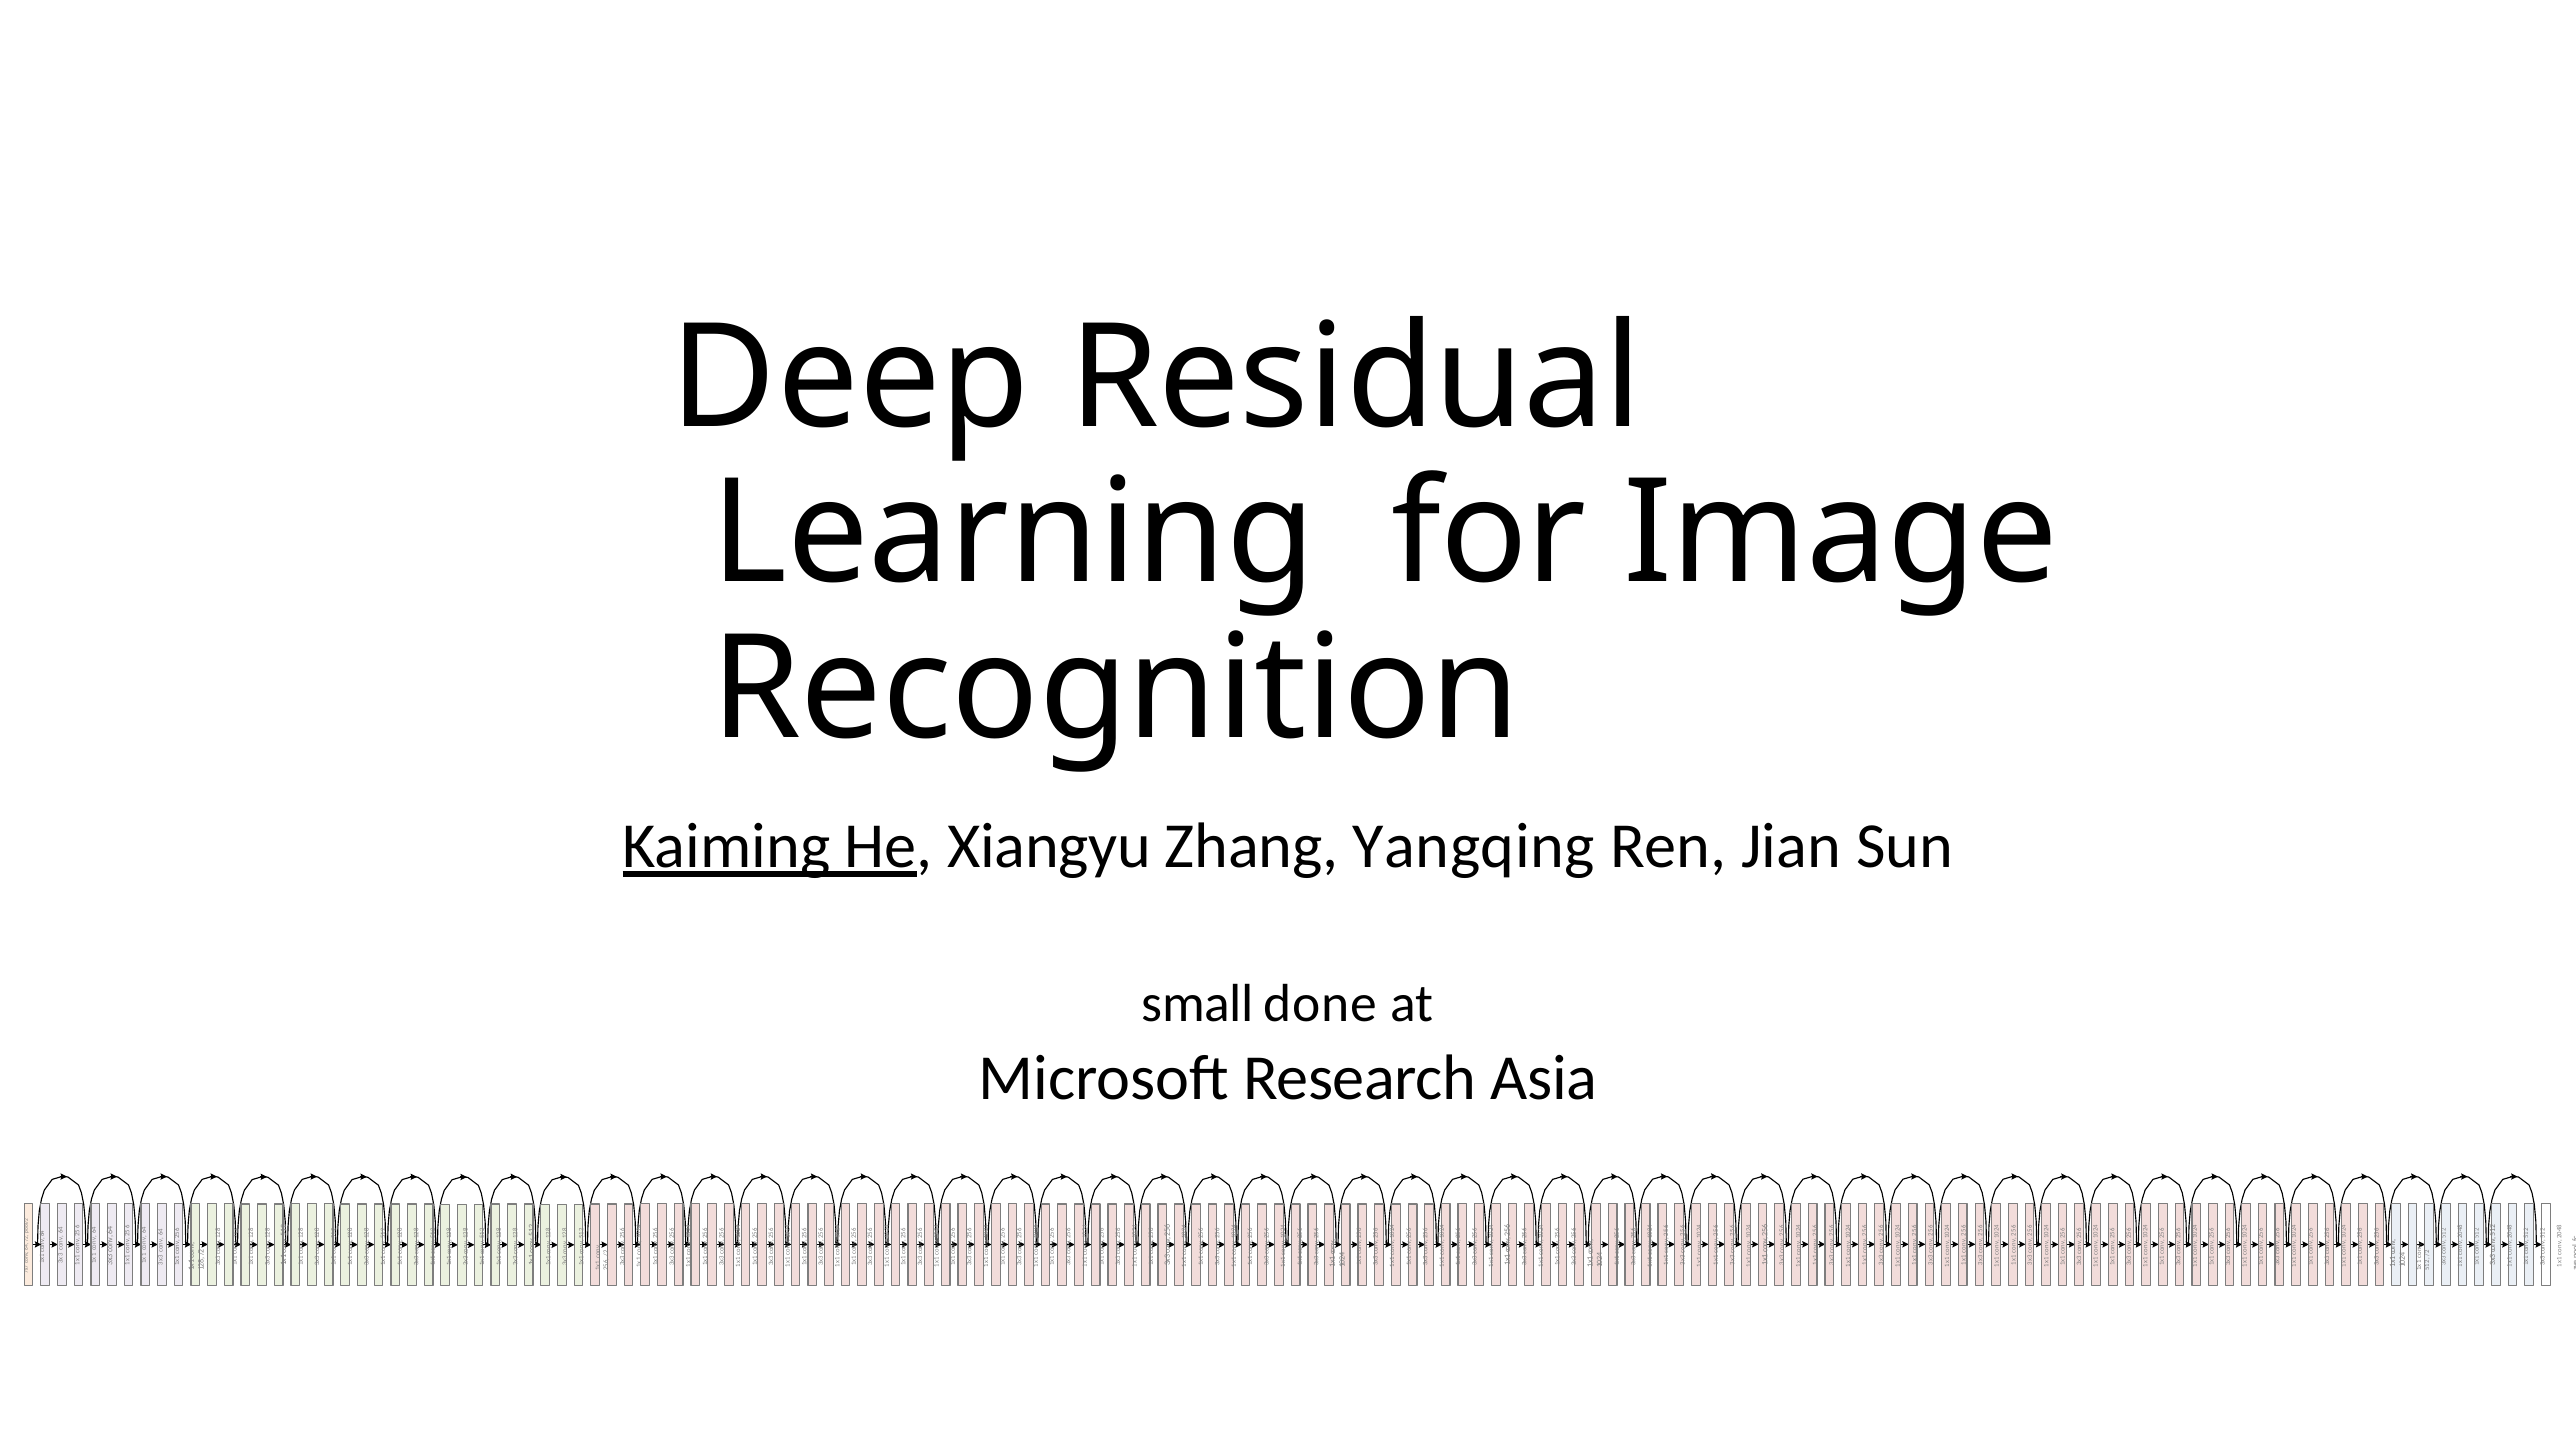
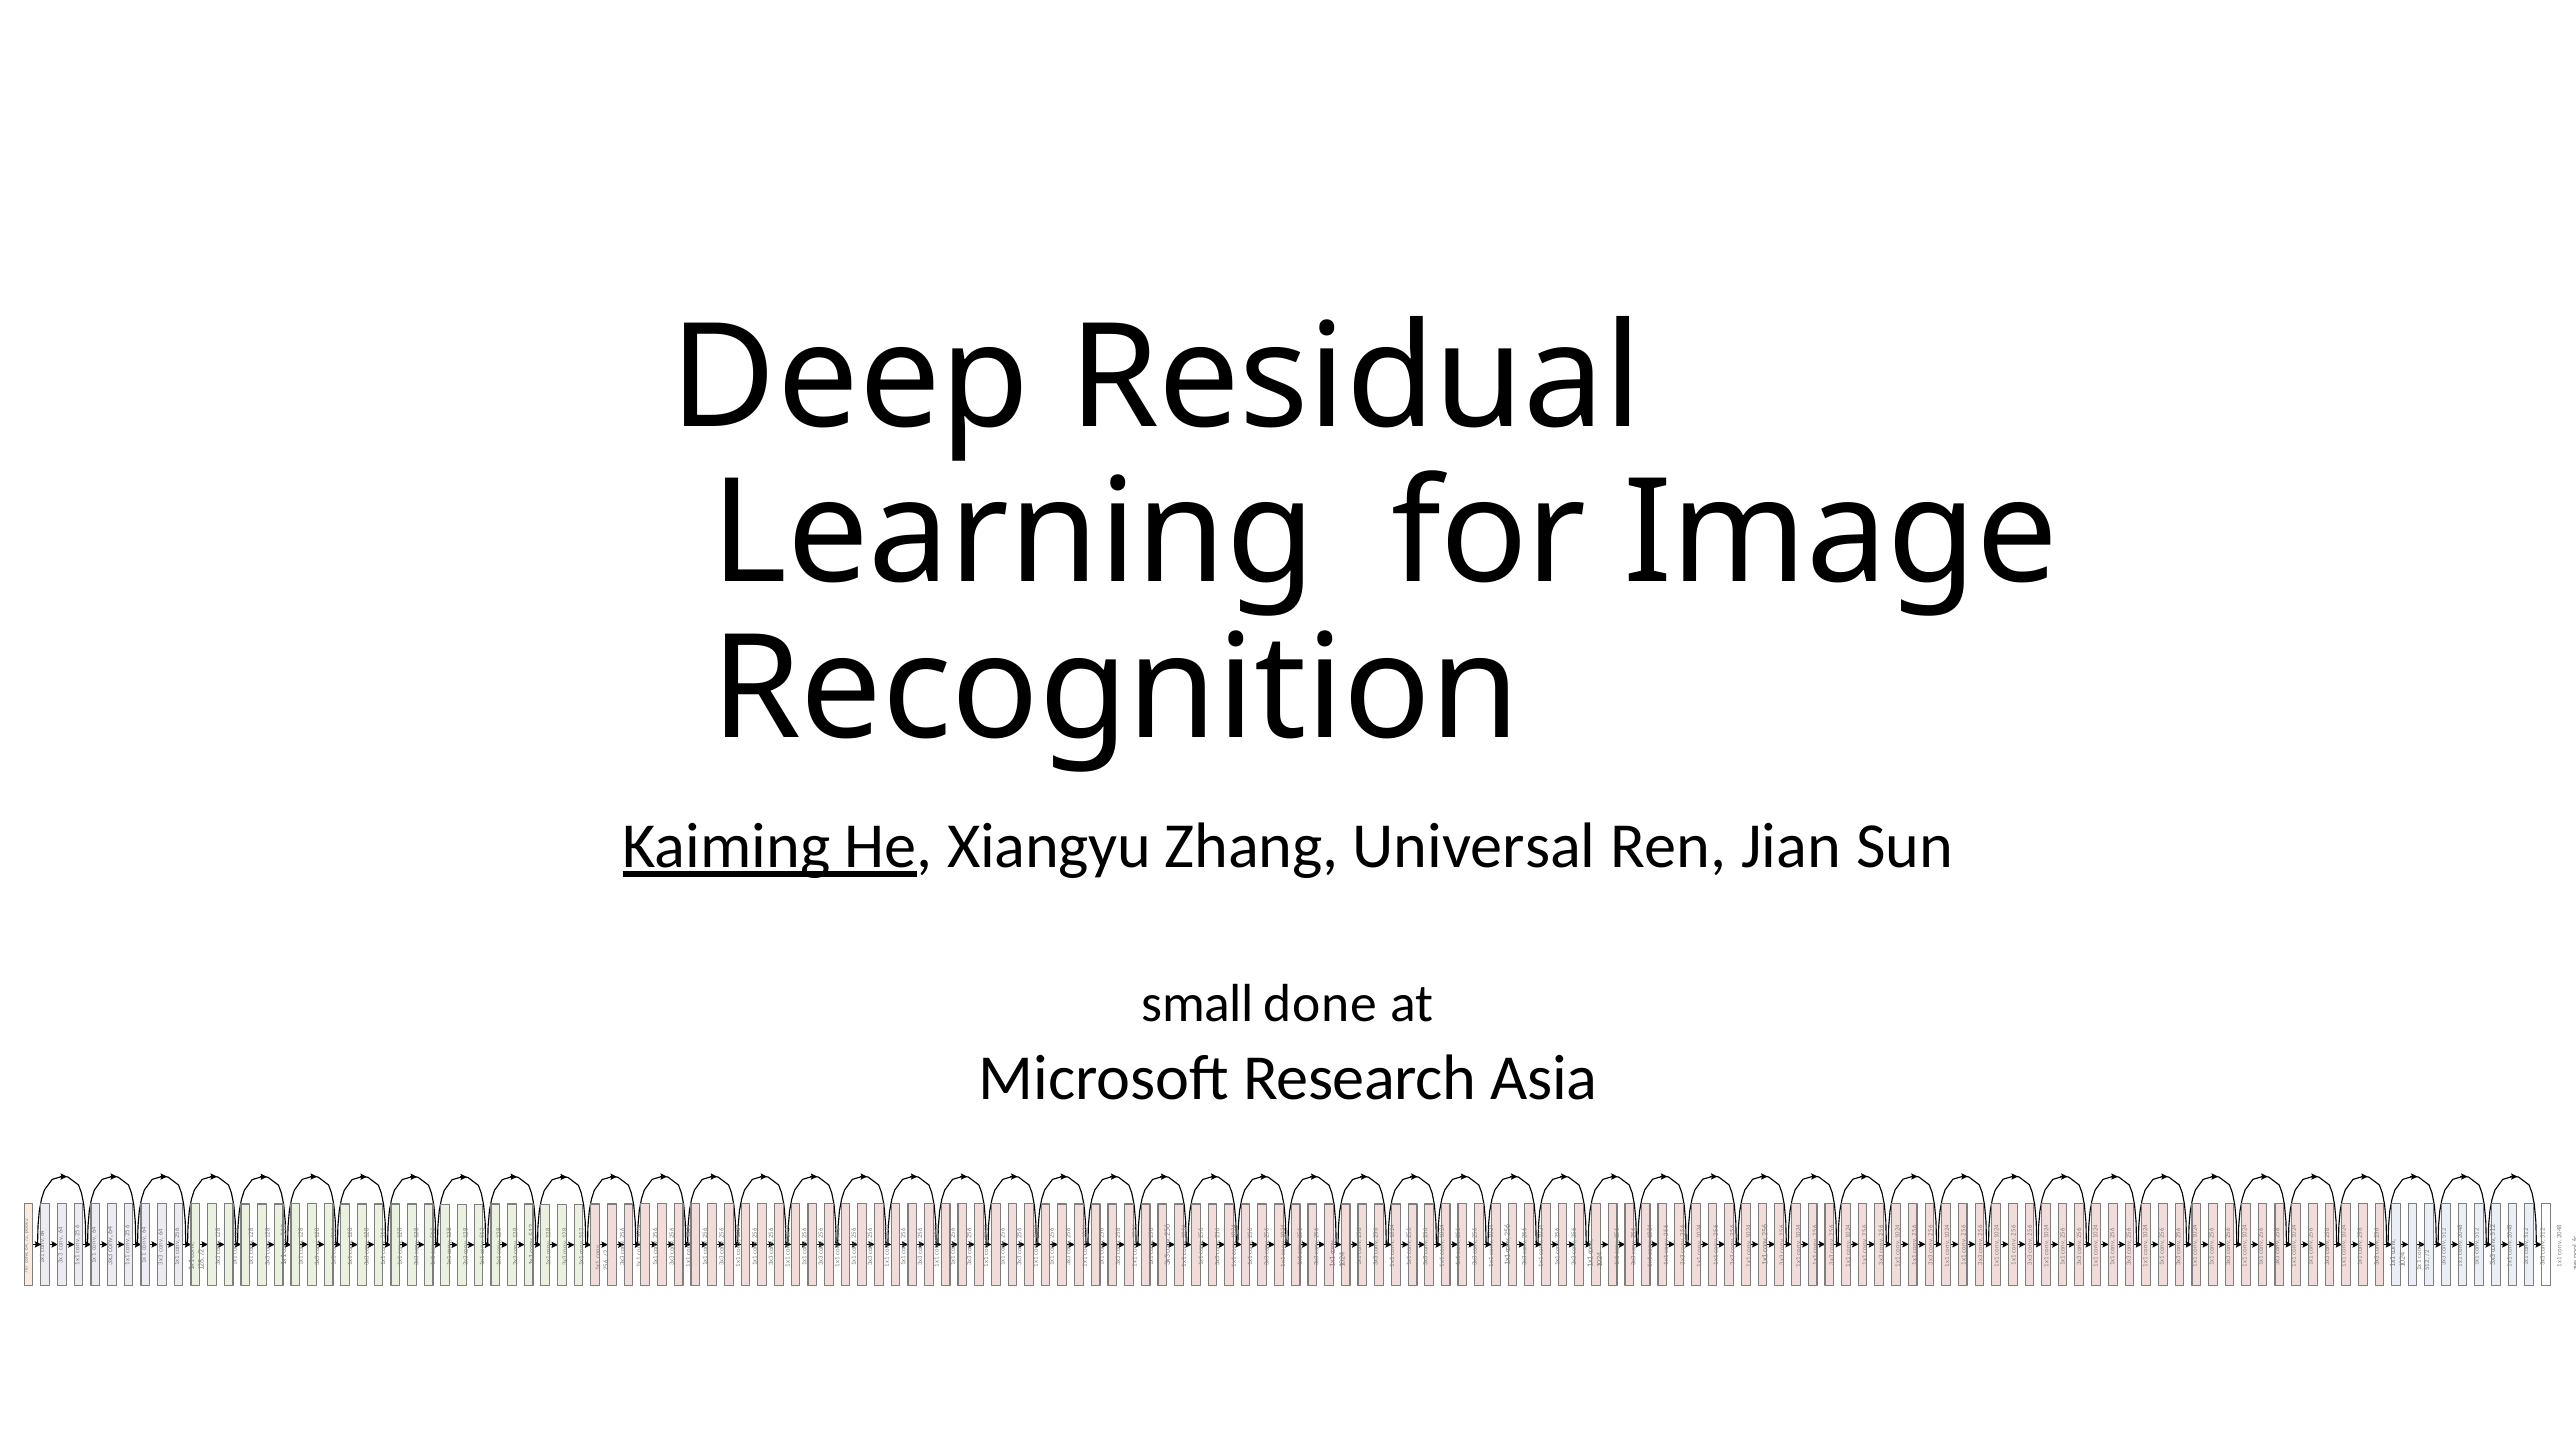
Yangqing: Yangqing -> Universal (1474, 847)
